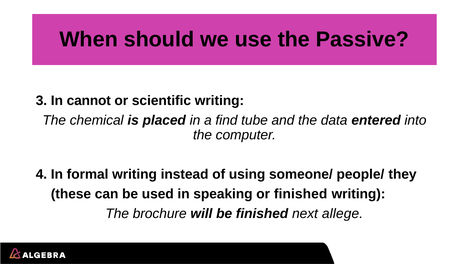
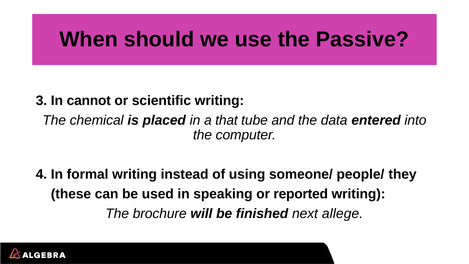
find: find -> that (227, 120)
or finished: finished -> reported (301, 194)
